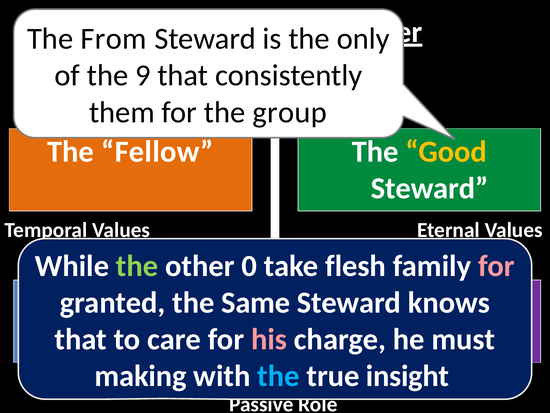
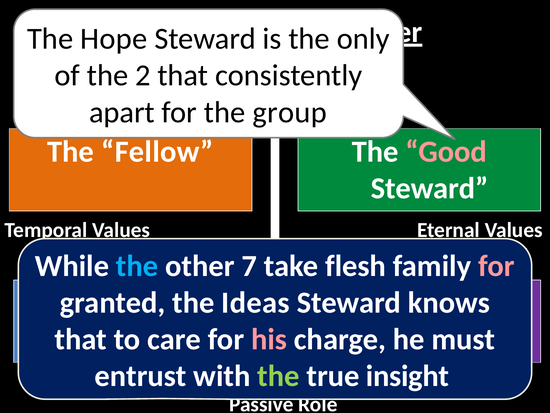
From: From -> Hope (114, 39)
9: 9 -> 2 (143, 75)
them: them -> apart (122, 112)
Good colour: yellow -> pink (446, 152)
the colour: light green -> light blue (137, 266)
0: 0 -> 7 (249, 266)
Same: Same -> Ideas (255, 302)
making: making -> entrust (141, 376)
the colour: light blue -> light green (278, 376)
